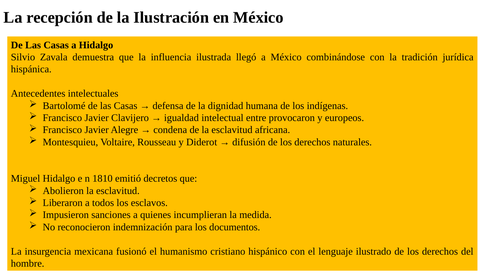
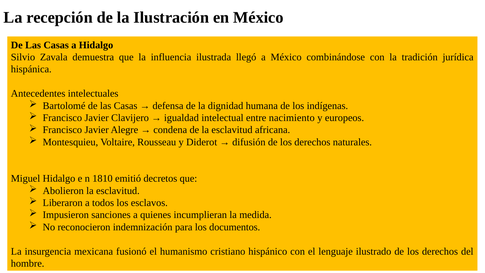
provocaron: provocaron -> nacimiento (292, 118)
